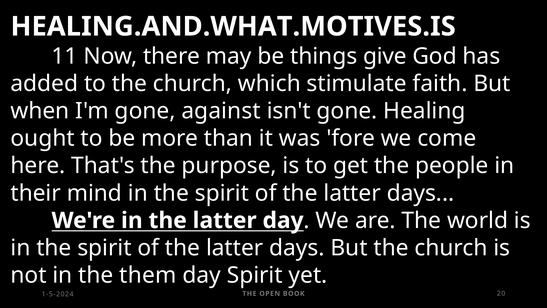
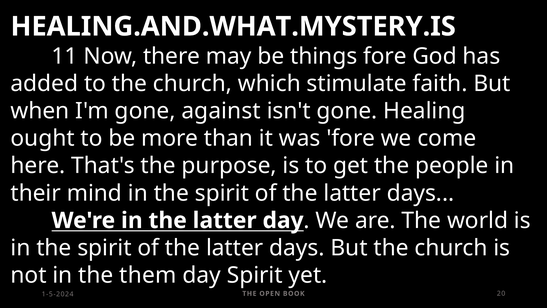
HEALING.AND.WHAT.MOTIVES.IS: HEALING.AND.WHAT.MOTIVES.IS -> HEALING.AND.WHAT.MYSTERY.IS (233, 26)
things give: give -> fore (385, 56)
